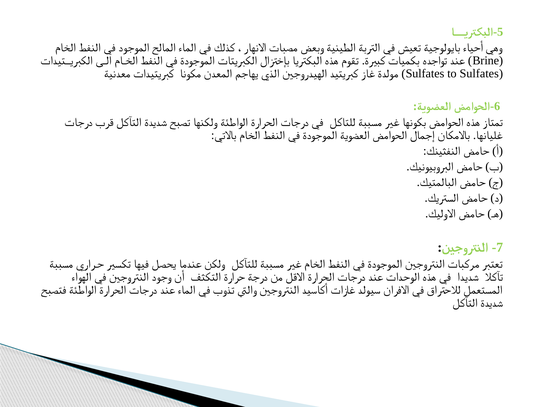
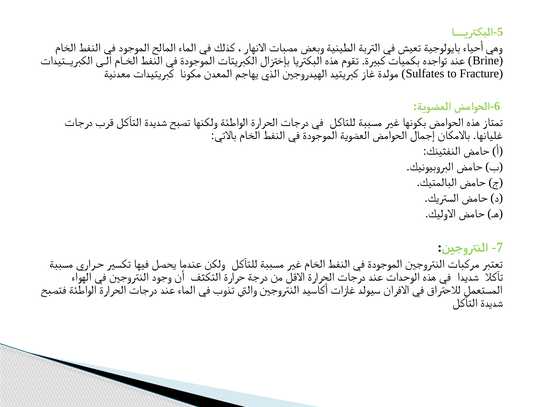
to Sulfates: Sulfates -> Fracture (479, 73)
